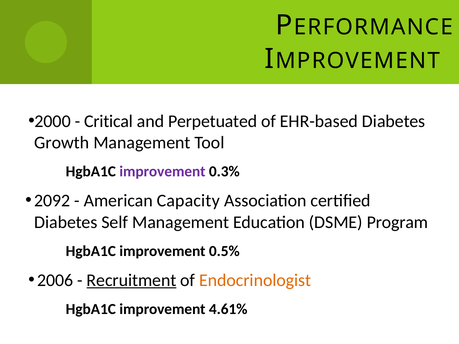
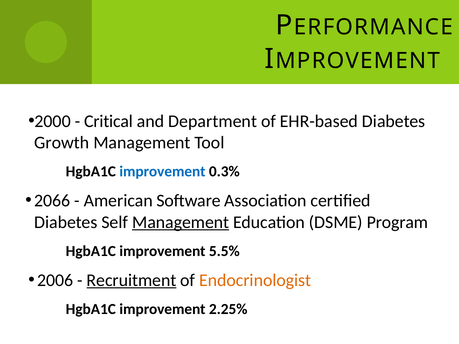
Perpetuated: Perpetuated -> Department (213, 121)
improvement colour: purple -> blue (162, 172)
2092: 2092 -> 2066 (52, 201)
Capacity: Capacity -> Software (189, 201)
Management underline: none -> present (181, 222)
0.5%: 0.5% -> 5.5% (224, 251)
4.61%: 4.61% -> 2.25% (228, 309)
